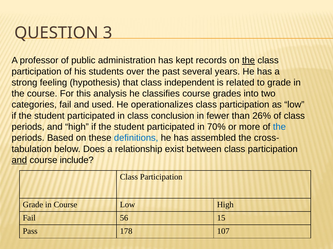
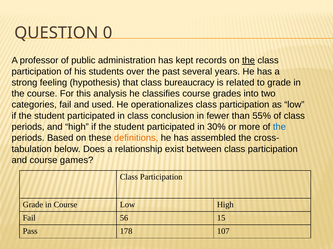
3: 3 -> 0 (108, 33)
independent: independent -> bureaucracy (189, 83)
26%: 26% -> 55% (262, 116)
70%: 70% -> 30% (216, 127)
definitions colour: blue -> orange (136, 138)
and underline: present -> none (19, 161)
include: include -> games (77, 161)
